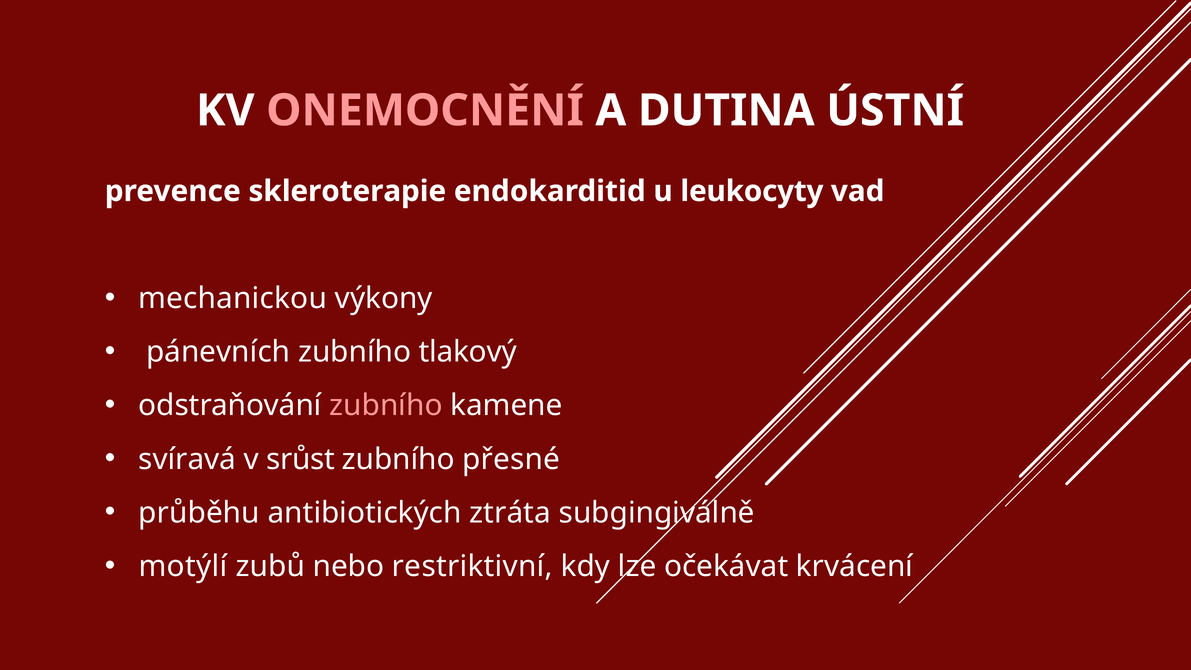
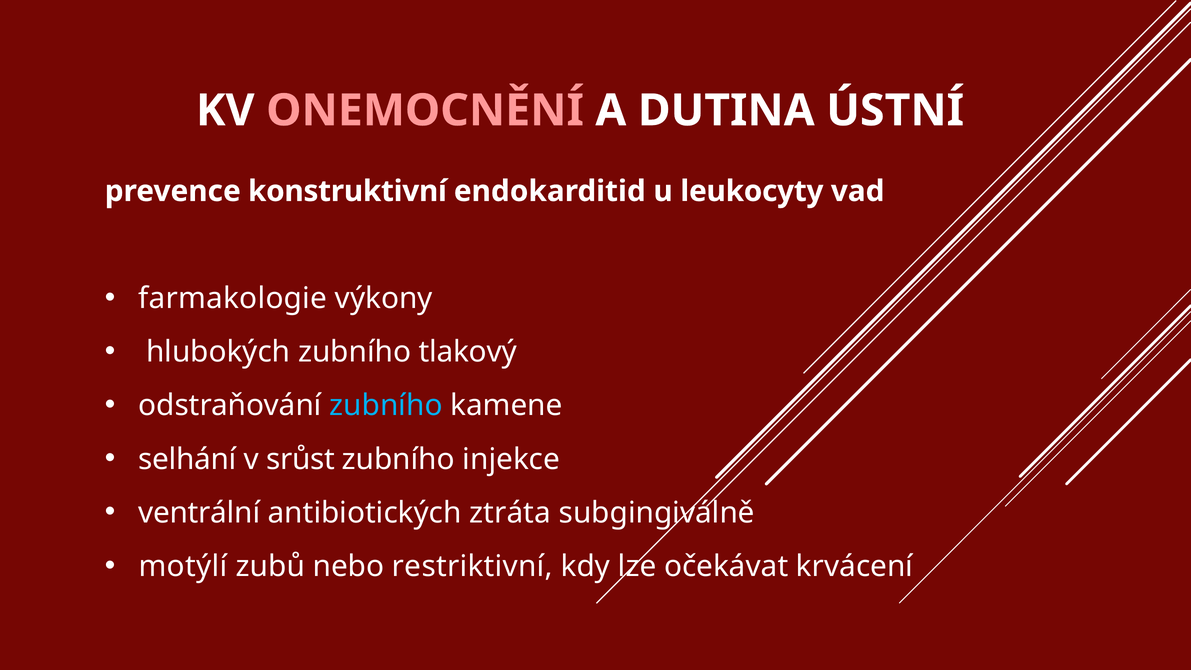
skleroterapie: skleroterapie -> konstruktivní (347, 191)
mechanickou: mechanickou -> farmakologie (233, 298)
pánevních: pánevních -> hlubokých (218, 352)
zubního colour: pink -> light blue (386, 406)
svíravá: svíravá -> selhání (187, 459)
přesné: přesné -> injekce (511, 459)
průběhu: průběhu -> ventrální (199, 513)
